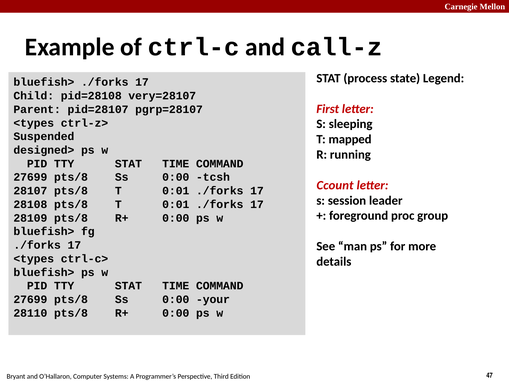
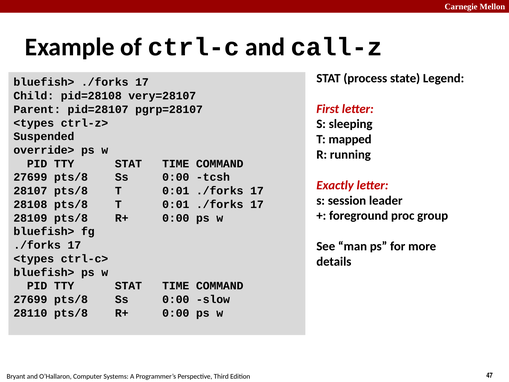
designed>: designed> -> override> (44, 150)
Ccount: Ccount -> Exactly (335, 185)
your: your -> slow (213, 299)
